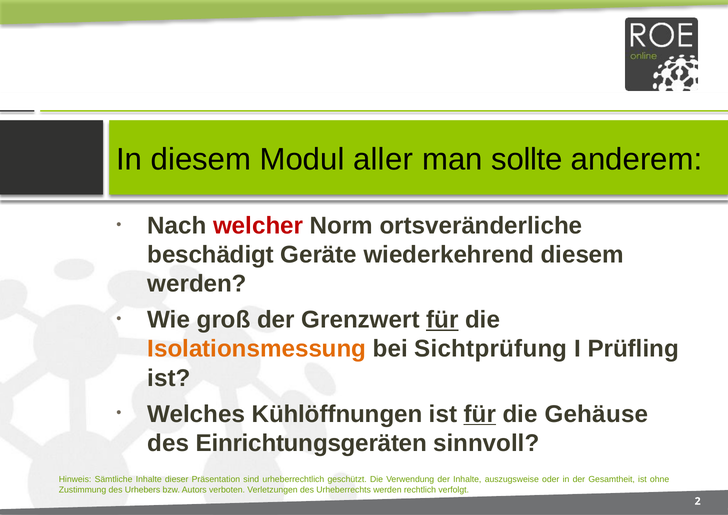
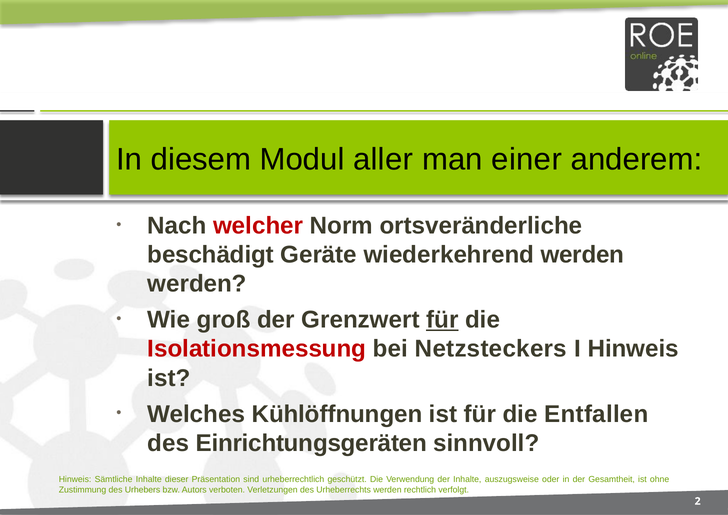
sollte: sollte -> einer (527, 159)
wiederkehrend diesem: diesem -> werden (582, 255)
Isolationsmessung colour: orange -> red (257, 349)
Sichtprüfung: Sichtprüfung -> Netzsteckers (491, 349)
I Prüfling: Prüfling -> Hinweis (633, 349)
für underline: present -> none (480, 414)
Gehäuse: Gehäuse -> Entfallen (596, 414)
